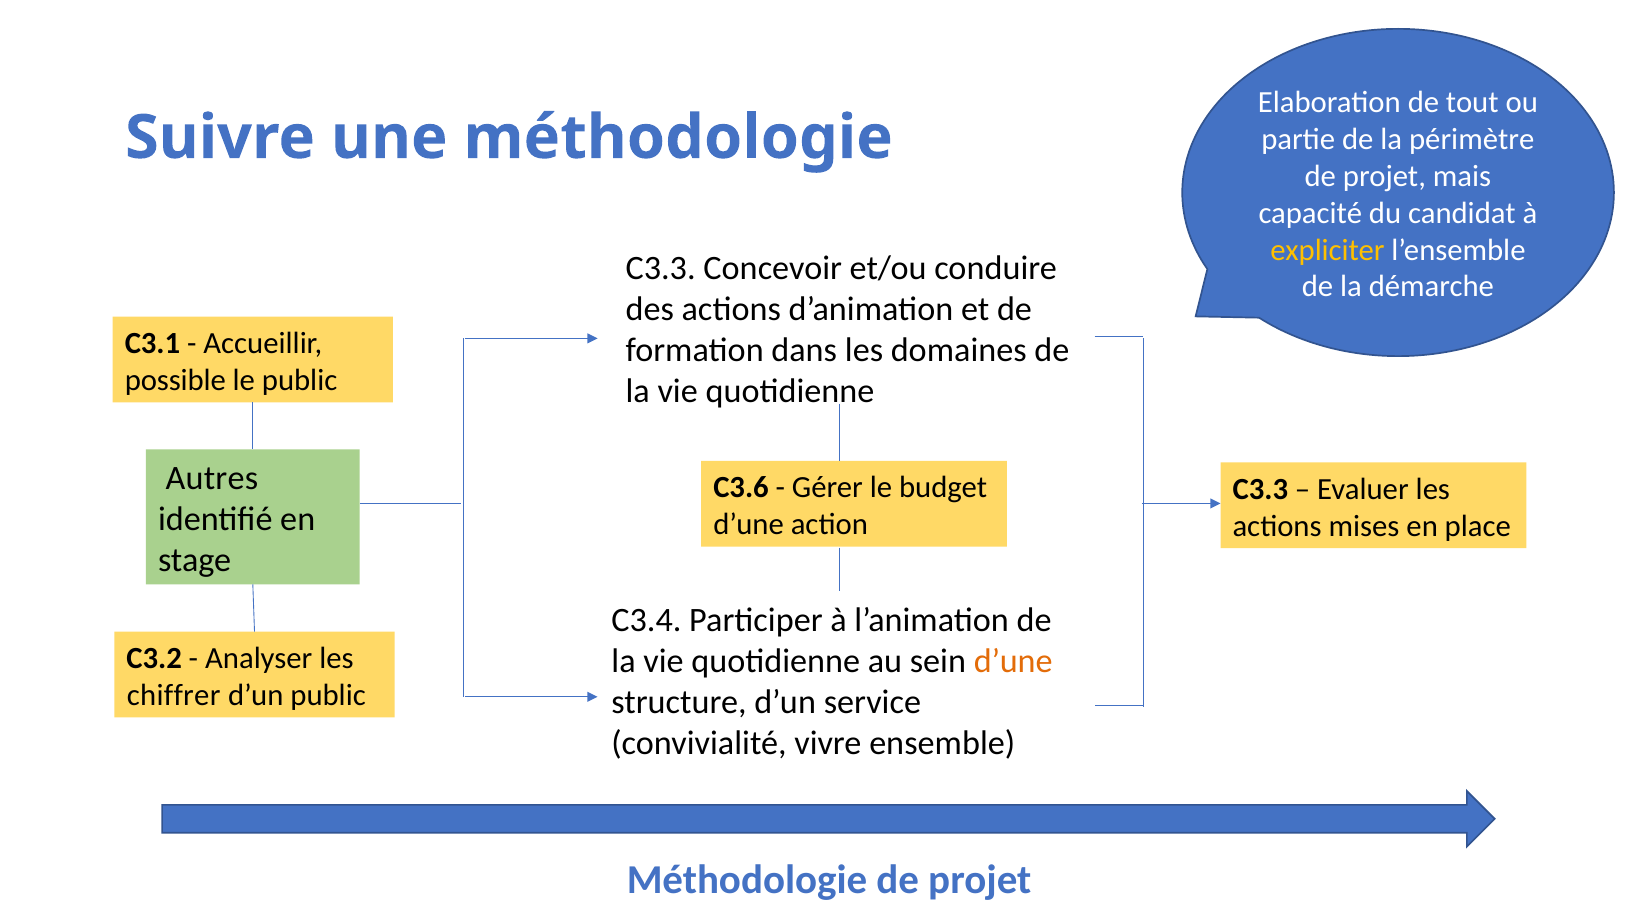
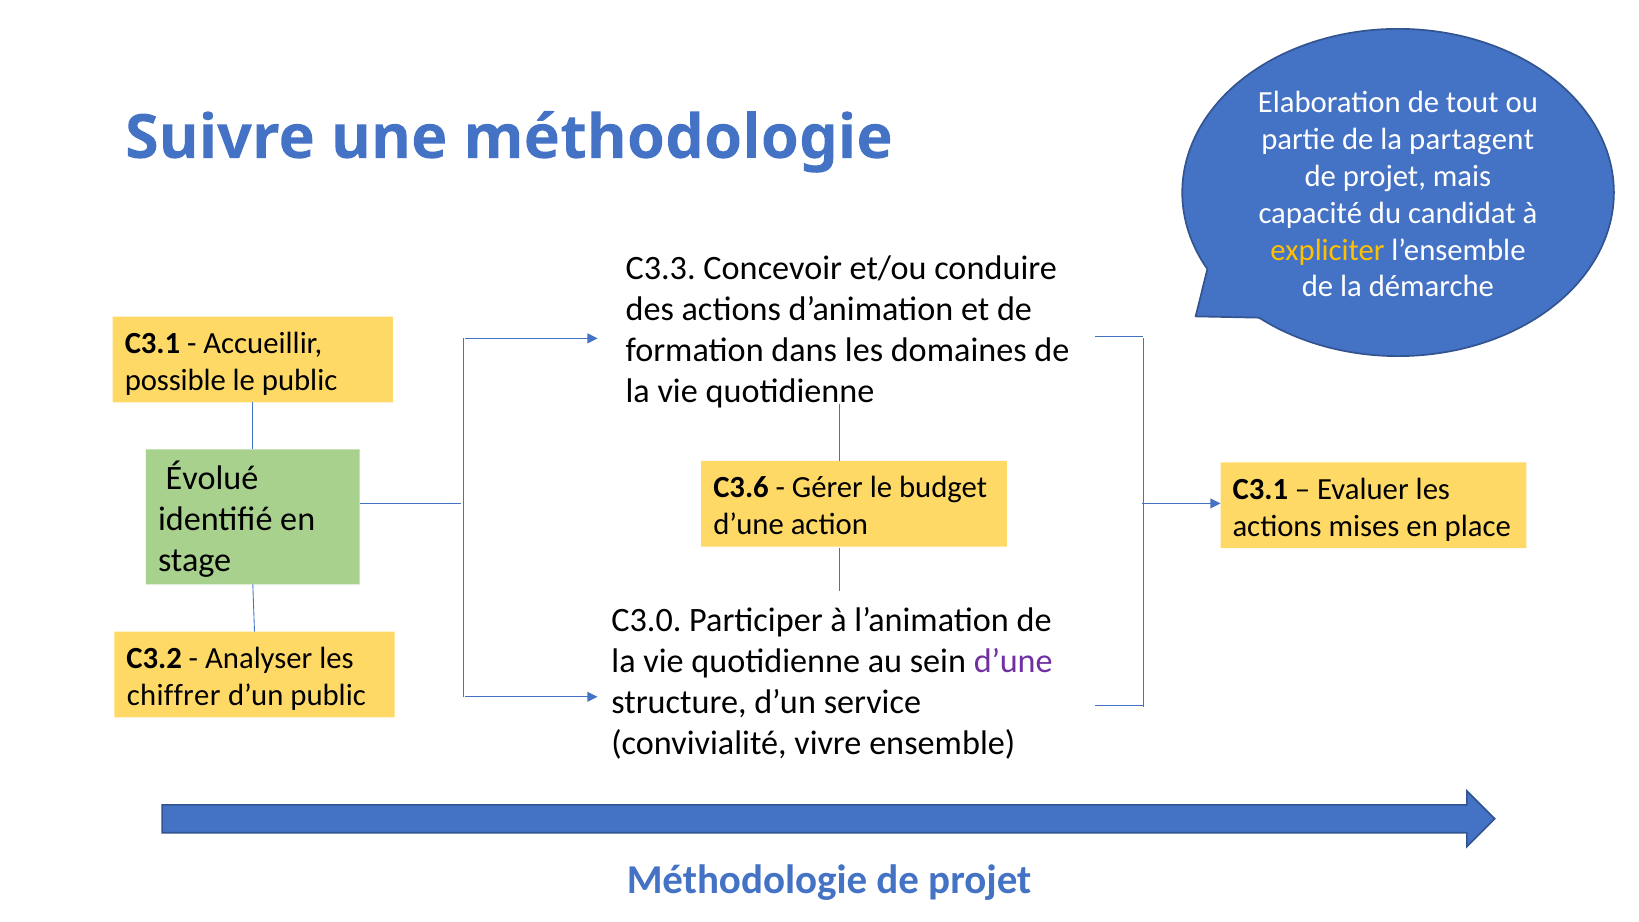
périmètre: périmètre -> partagent (1472, 139)
Autres: Autres -> Évolué (212, 478)
C3.3: C3.3 -> C3.1 (1260, 489)
C3.4: C3.4 -> C3.0 (646, 620)
d’une colour: orange -> purple (1013, 661)
